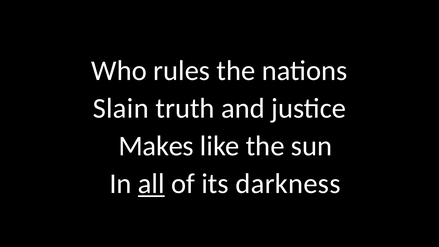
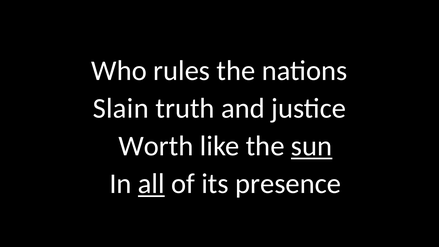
Makes: Makes -> Worth (156, 146)
sun underline: none -> present (312, 146)
darkness: darkness -> presence (288, 184)
